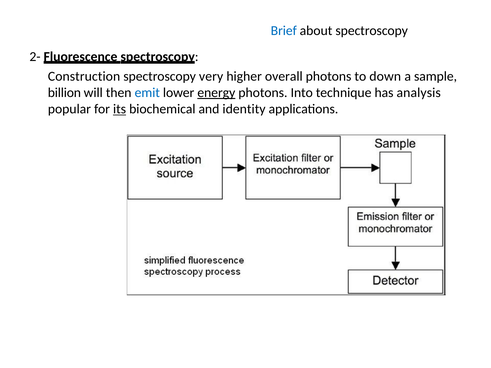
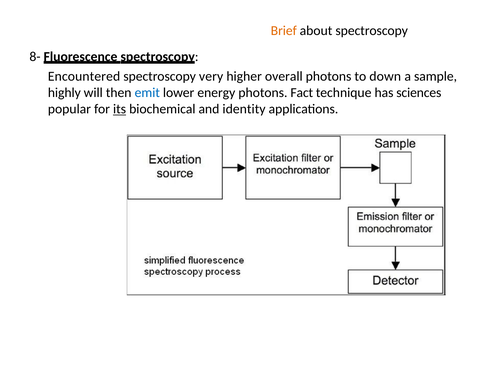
Brief colour: blue -> orange (284, 31)
2-: 2- -> 8- (35, 57)
Construction: Construction -> Encountered (84, 76)
billion: billion -> highly (64, 93)
energy underline: present -> none (216, 93)
Into: Into -> Fact (302, 93)
analysis: analysis -> sciences (419, 93)
